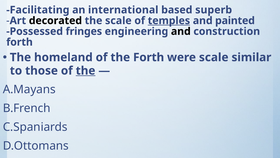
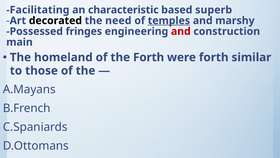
international: international -> characteristic (123, 10)
the scale: scale -> need (118, 21)
painted: painted -> marshy (235, 21)
and colour: black -> red (181, 31)
forth: forth -> main (19, 42)
were scale: scale -> forth (214, 57)
the underline: present -> none (86, 70)
